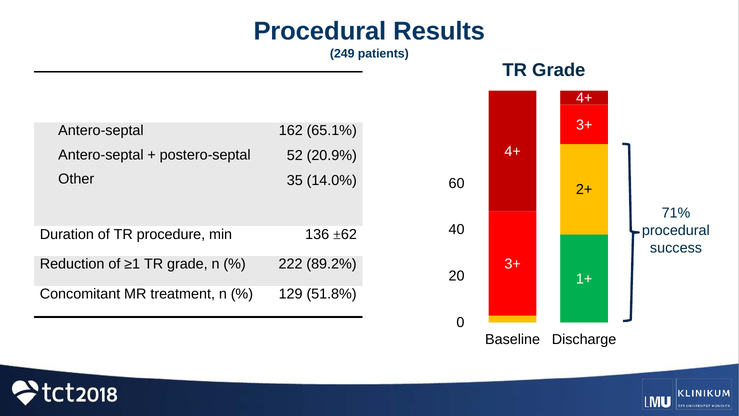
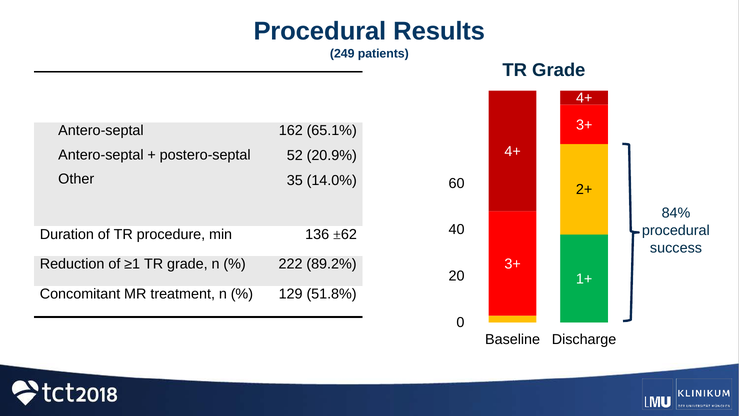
71%: 71% -> 84% (676, 213)
